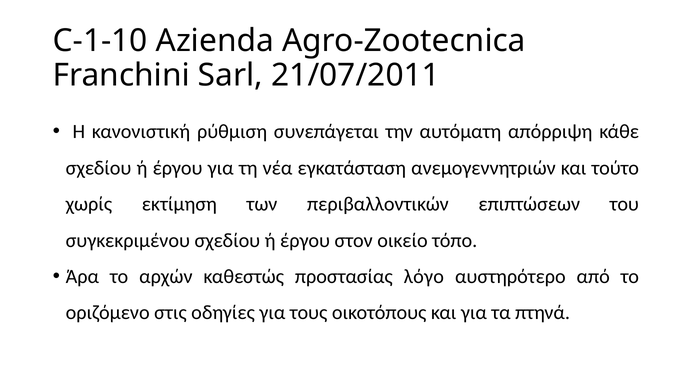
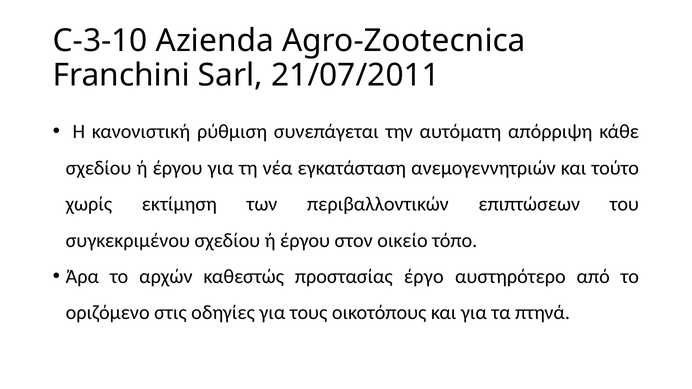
C-1-10: C-1-10 -> C-3-10 (100, 41)
λόγο: λόγο -> έργο (424, 277)
